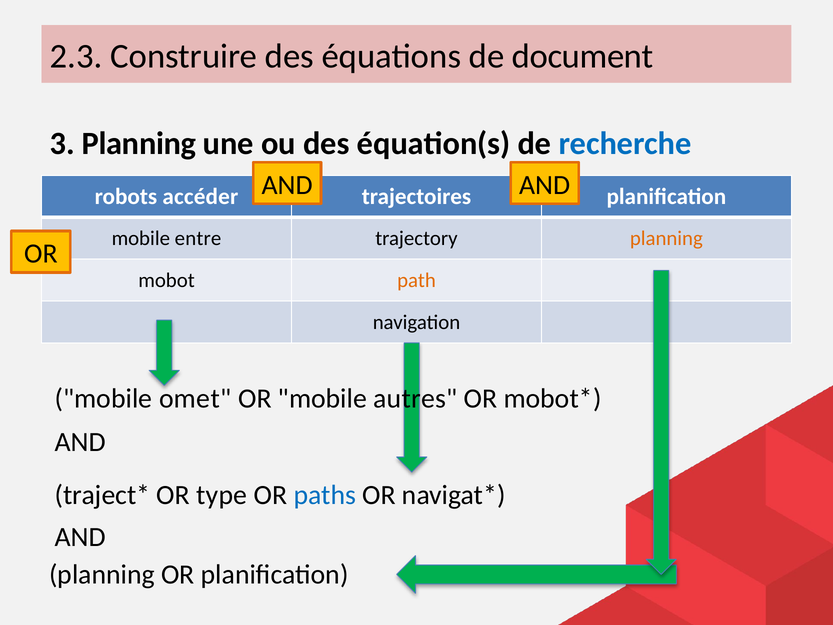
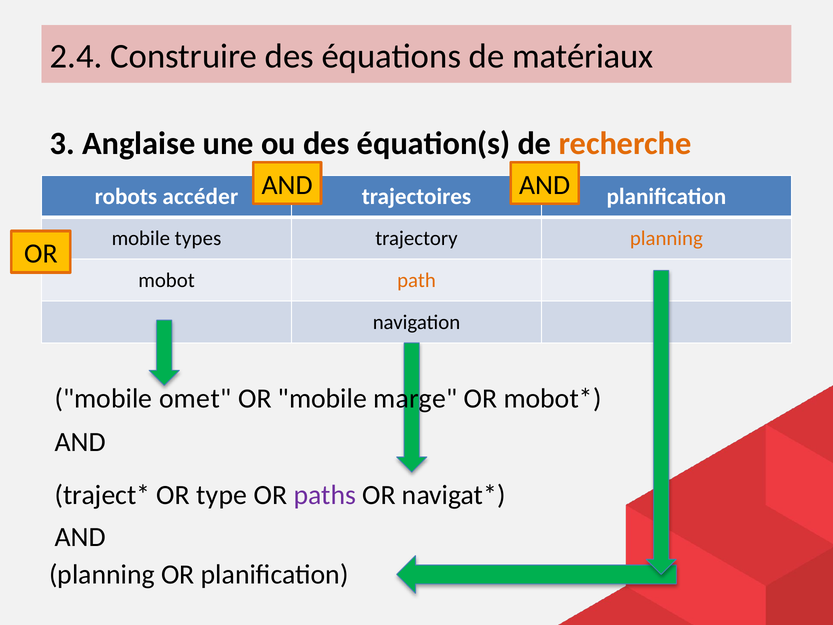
2.3: 2.3 -> 2.4 (76, 56)
document: document -> matériaux (583, 56)
3 Planning: Planning -> Anglaise (139, 143)
recherche colour: blue -> orange (625, 143)
entre: entre -> types (198, 238)
autres: autres -> marge (415, 398)
paths colour: blue -> purple (325, 495)
